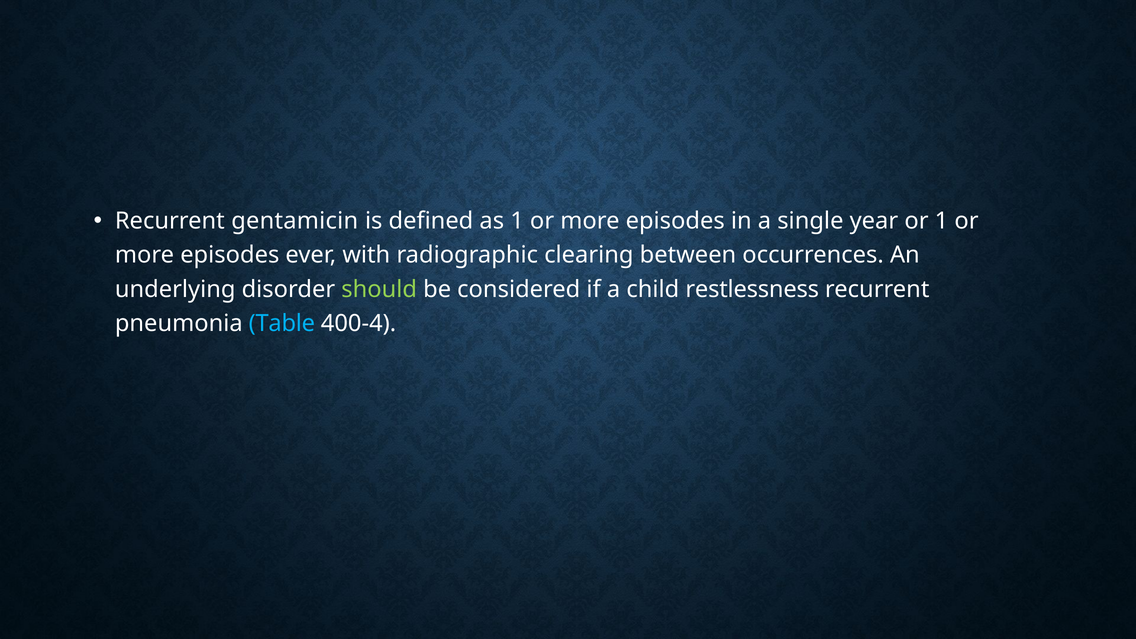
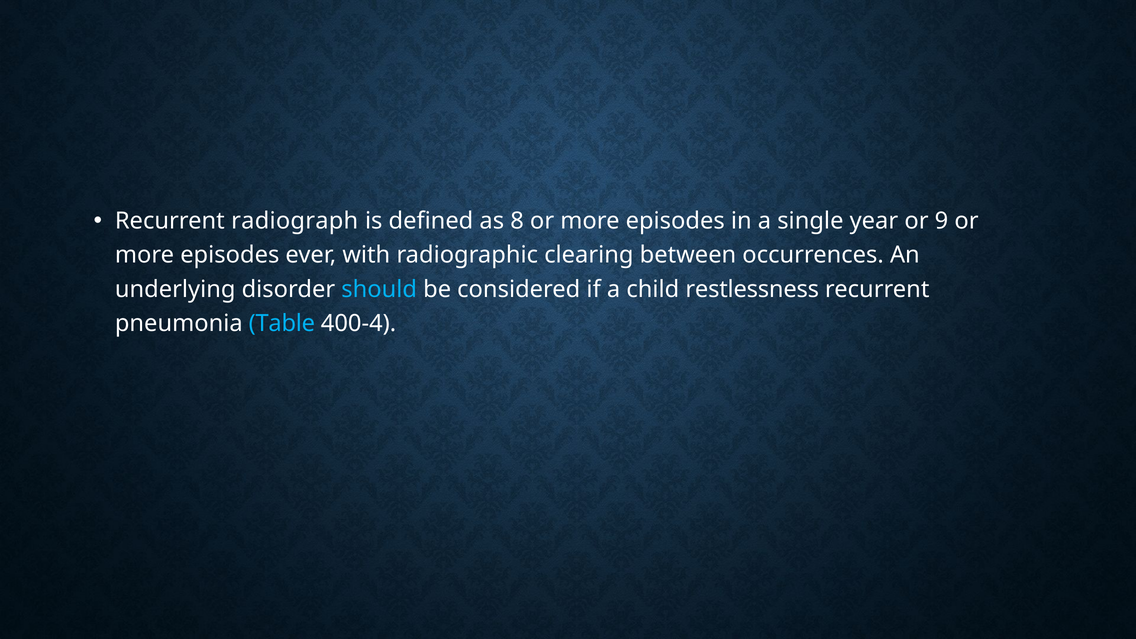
gentamicin: gentamicin -> radiograph (295, 221)
as 1: 1 -> 8 (517, 221)
or 1: 1 -> 9 (941, 221)
should colour: light green -> light blue (379, 289)
